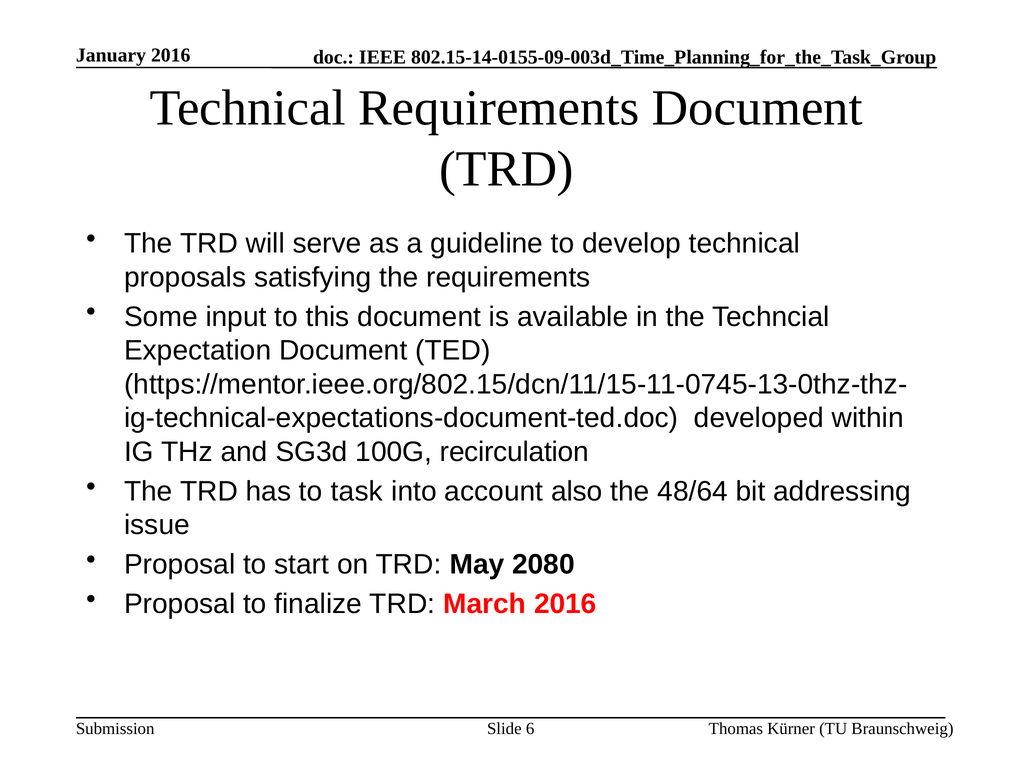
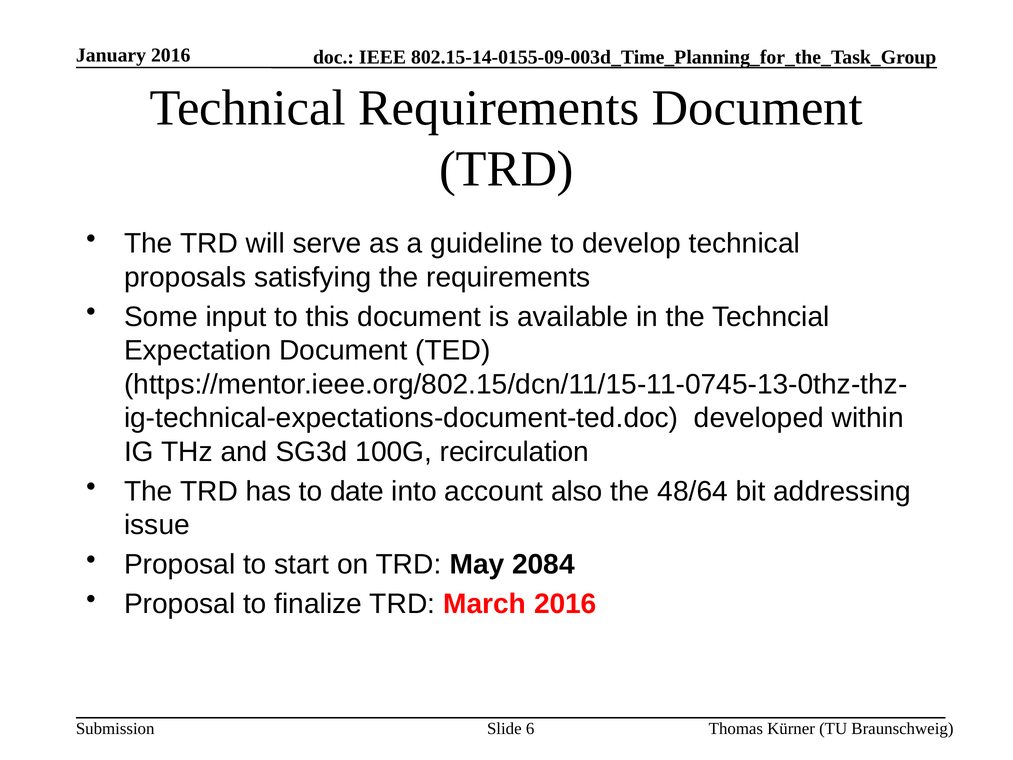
task: task -> date (357, 491)
2080: 2080 -> 2084 (543, 564)
